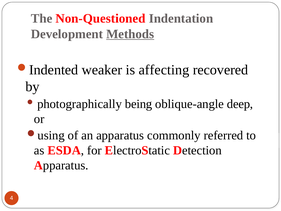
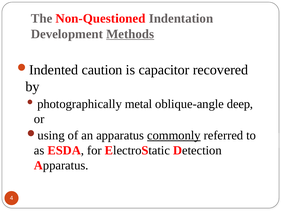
weaker: weaker -> caution (102, 70)
affecting: affecting -> capacitor (164, 70)
being: being -> metal (139, 104)
commonly underline: none -> present (174, 135)
